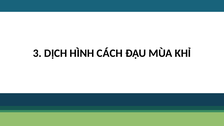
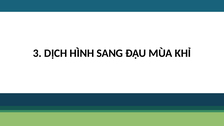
CÁCH: CÁCH -> SANG (110, 53)
